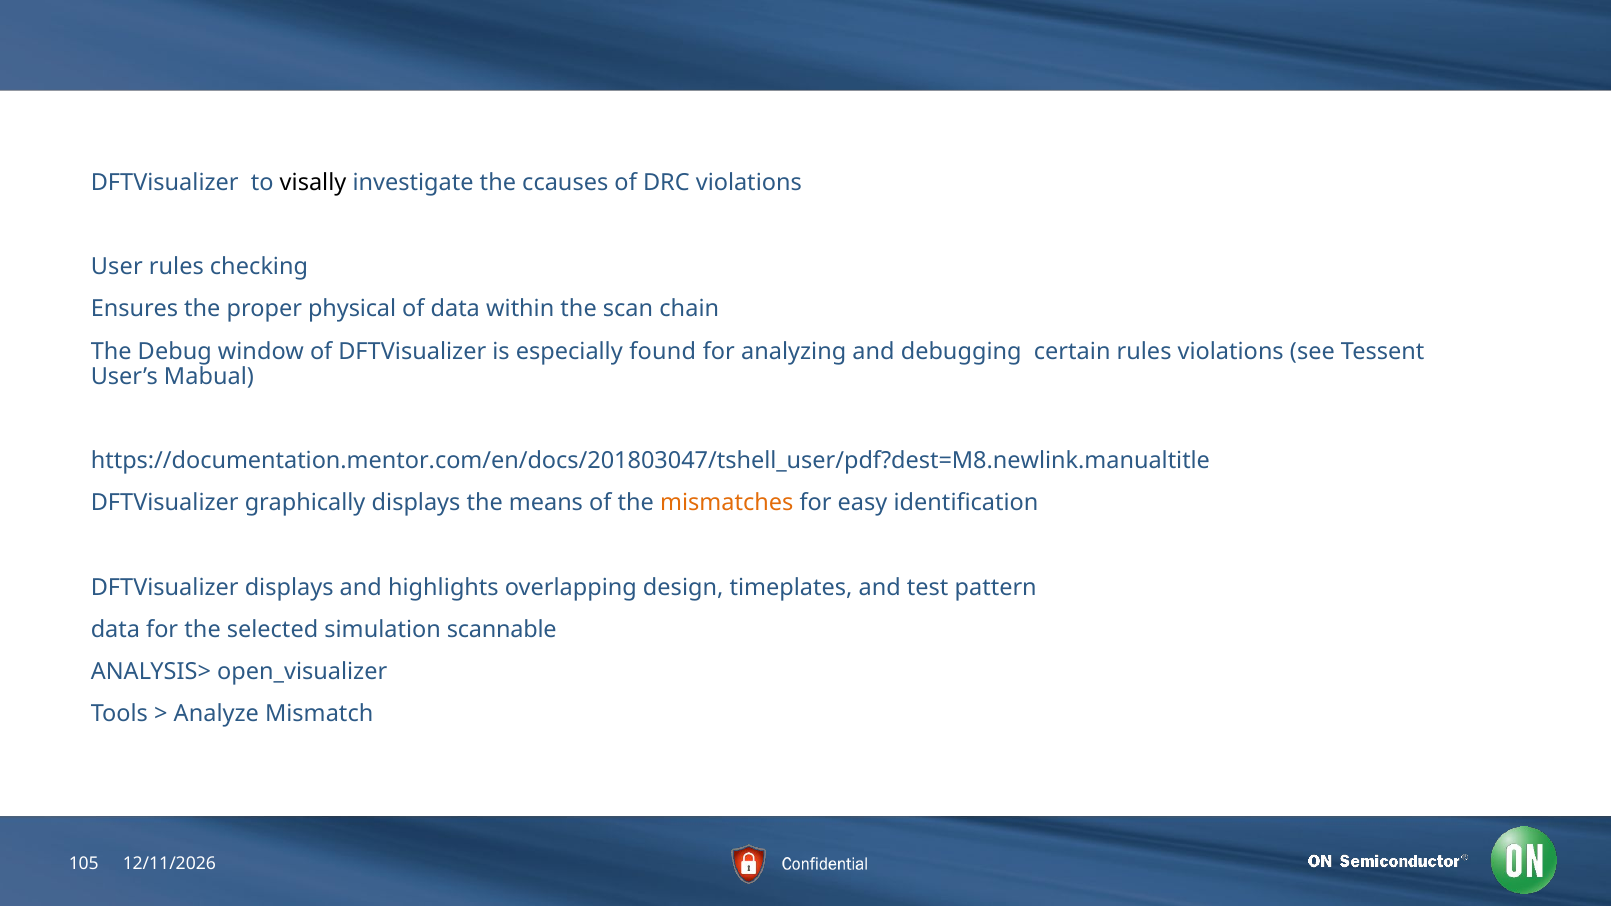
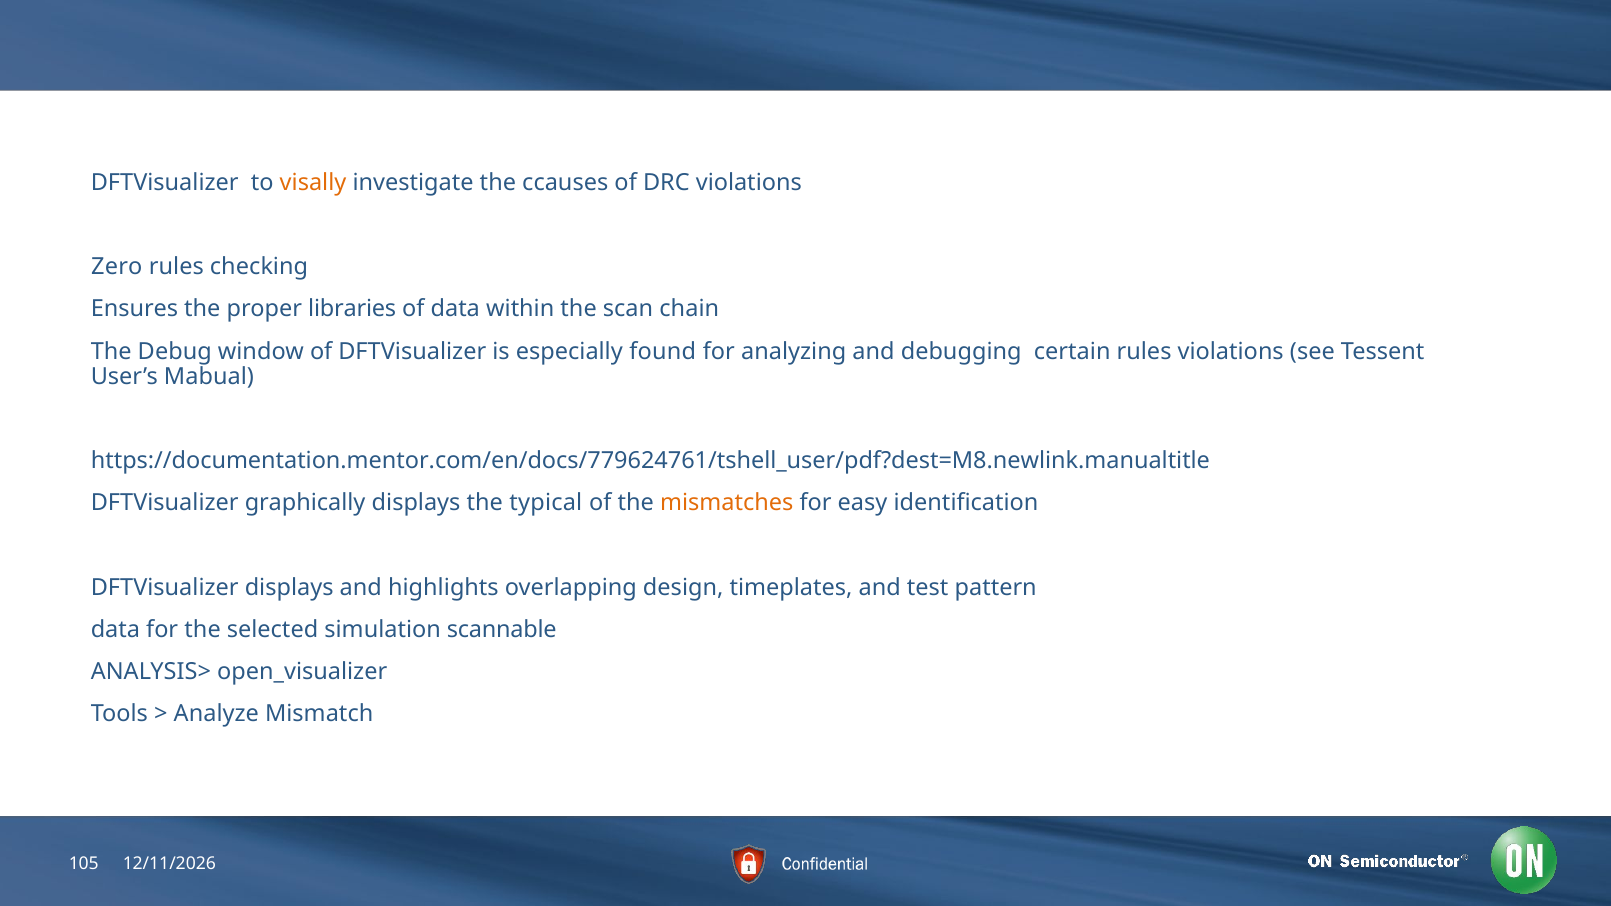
visally colour: black -> orange (313, 183)
User: User -> Zero (117, 267)
physical: physical -> libraries (352, 309)
https://documentation.mentor.com/en/docs/201803047/tshell_user/pdf?dest=M8.newlink.manualtitle: https://documentation.mentor.com/en/docs/201803047/tshell_user/pdf?dest=M8.newlink.manualtitle -> https://documentation.mentor.com/en/docs/779624761/tshell_user/pdf?dest=M8.newlink.manualtitle (650, 461)
means: means -> typical (546, 503)
